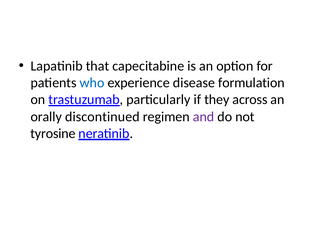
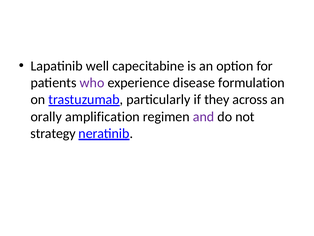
that: that -> well (97, 66)
who colour: blue -> purple (92, 83)
discontinued: discontinued -> amplification (102, 116)
tyrosine: tyrosine -> strategy (53, 133)
